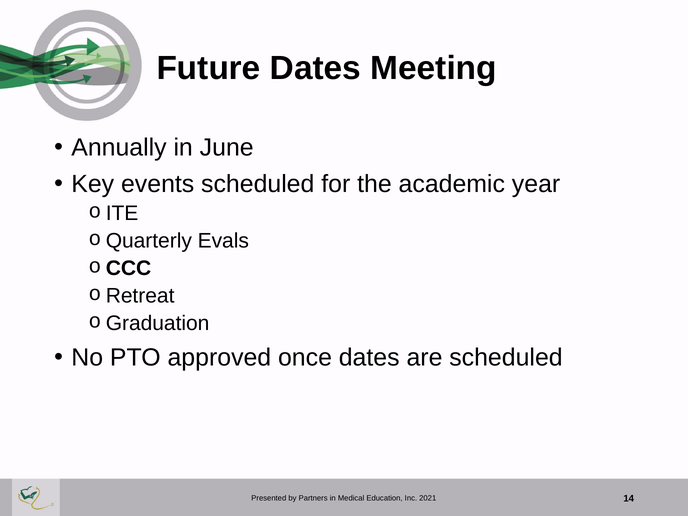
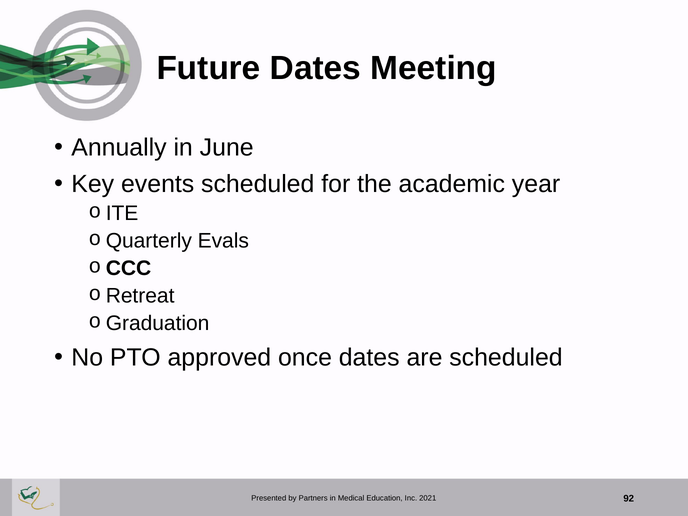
14: 14 -> 92 (629, 498)
